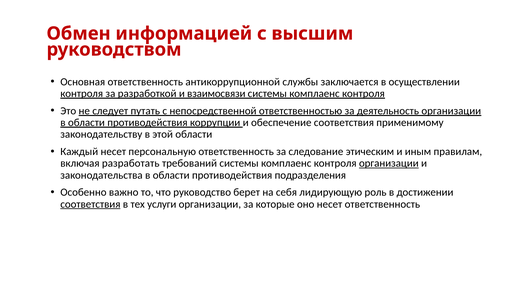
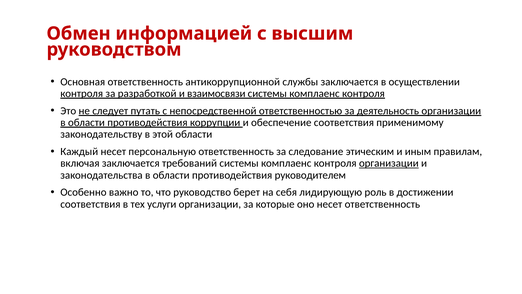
включая разработать: разработать -> заключается (131, 163)
подразделения: подразделения -> руководителем (310, 175)
соответствия underline: present -> none (90, 204)
